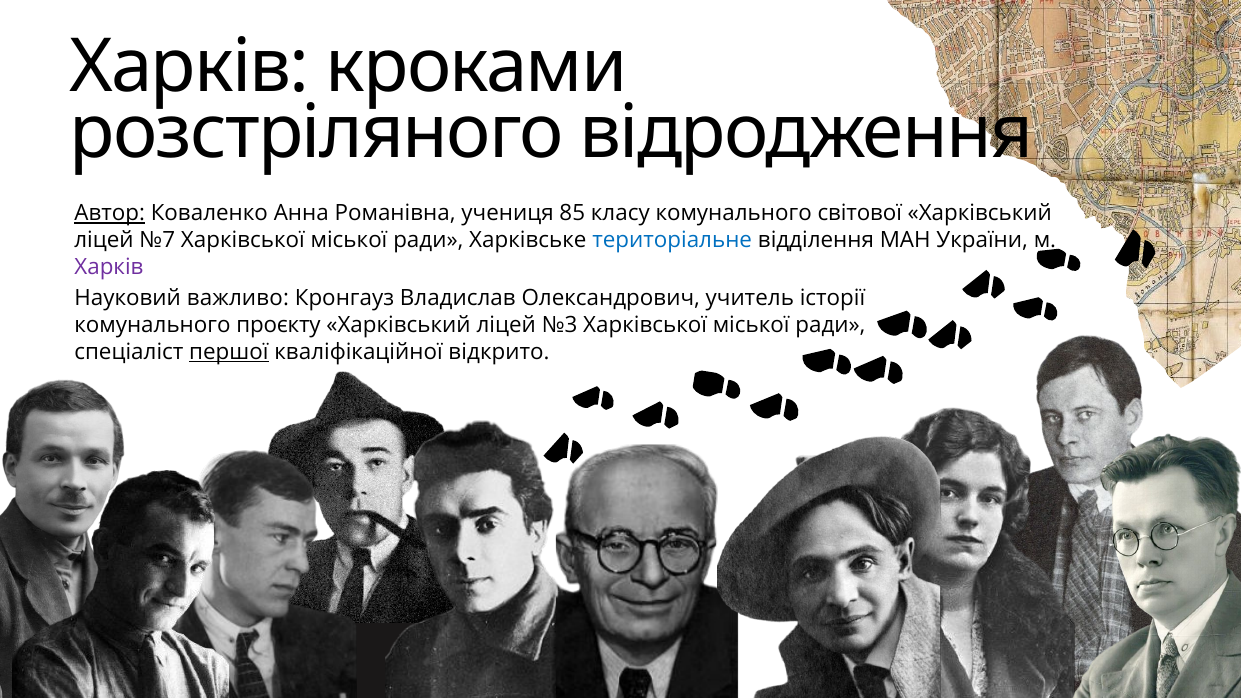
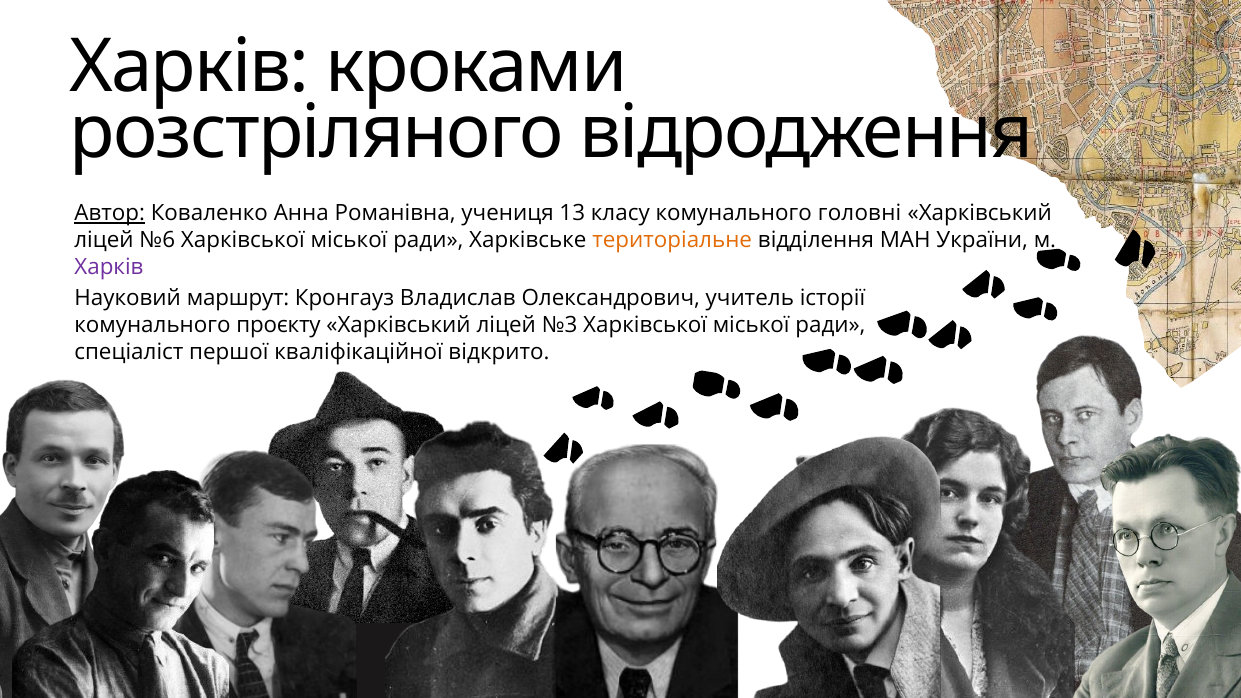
85: 85 -> 13 (572, 213)
світової: світової -> головні (860, 213)
№7: №7 -> №6 (157, 240)
територіальне colour: blue -> orange (672, 240)
важливо: важливо -> маршрут (238, 298)
першої underline: present -> none (229, 352)
